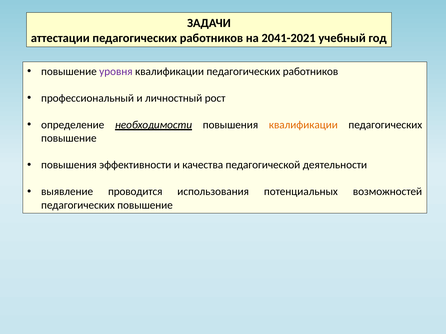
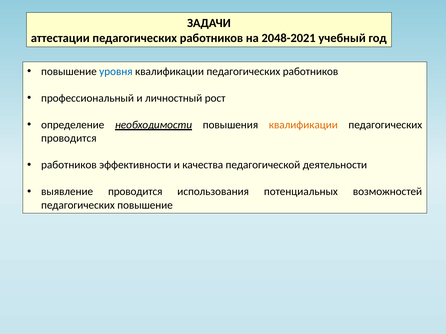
2041-2021: 2041-2021 -> 2048-2021 (289, 38)
уровня colour: purple -> blue (116, 72)
повышение: повышение -> проводится (69, 138)
повышения: повышения -> работников (69, 165)
